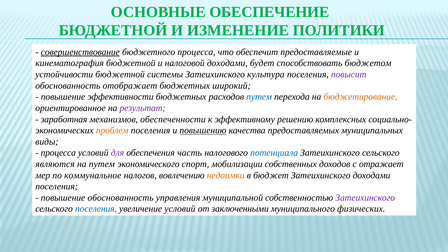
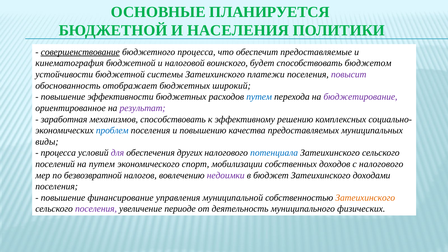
ОБЕСПЕЧЕНИЕ: ОБЕСПЕЧЕНИЕ -> ПЛАНИРУЕТСЯ (269, 12)
ИЗМЕНЕНИЕ: ИЗМЕНЕНИЕ -> НАСЕЛЕНИЯ (238, 30)
налоговой доходами: доходами -> воинского (227, 63)
культура: культура -> платежи (266, 74)
бюджетирование colour: orange -> purple (360, 97)
механизмов обеспеченности: обеспеченности -> способствовать (173, 119)
проблем colour: orange -> blue (112, 130)
повышению underline: present -> none (203, 130)
часть: часть -> других (190, 153)
являются: являются -> поселений (55, 164)
с отражает: отражает -> налогового (381, 164)
коммунальное: коммунальное -> безвозвратной (93, 175)
недоимки colour: orange -> purple (226, 175)
повышение обоснованность: обоснованность -> финансирование (121, 198)
Затеихинского colour: purple -> orange (365, 198)
поселения colour: blue -> purple (96, 209)
увеличение условий: условий -> периоде (180, 209)
заключенными: заключенными -> деятельность (240, 209)
